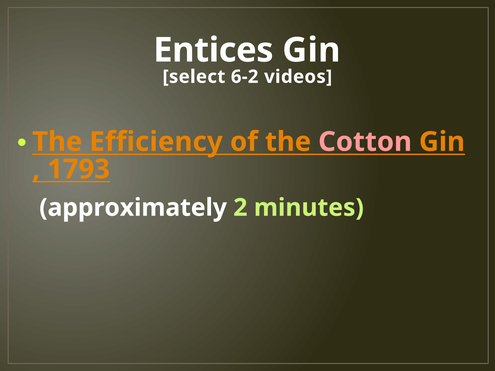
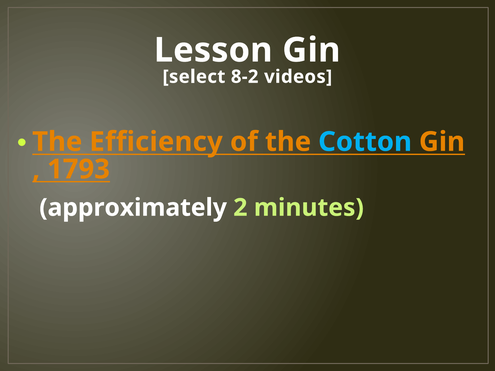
Entices: Entices -> Lesson (213, 50)
6-2: 6-2 -> 8-2 (245, 77)
Cotton colour: pink -> light blue (365, 142)
